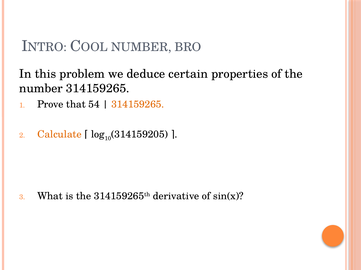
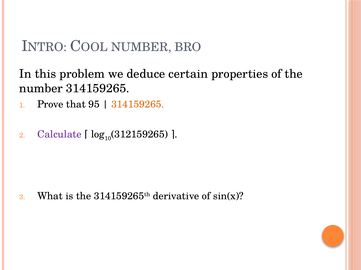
54: 54 -> 95 (94, 105)
314159205: 314159205 -> 312159265 (140, 135)
Calculate colour: orange -> purple (59, 135)
